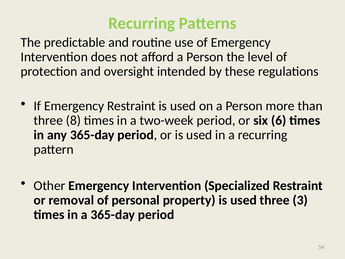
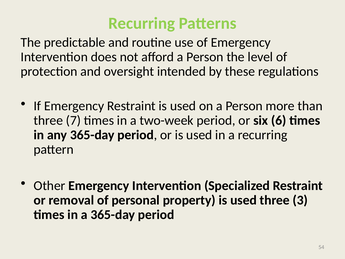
8: 8 -> 7 (73, 120)
